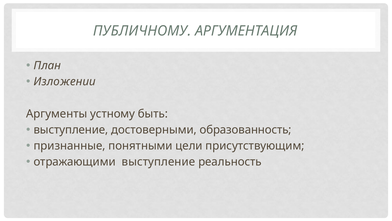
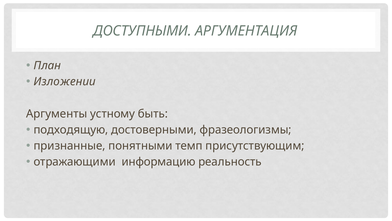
ПУБЛИЧНОМУ: ПУБЛИЧНОМУ -> ДОСТУПНЫМИ (142, 31)
выступление: выступление -> подходящую (71, 130)
образованность: образованность -> фразеологизмы (246, 130)
цели: цели -> темп (189, 146)
отражающими выступление: выступление -> информацию (159, 162)
